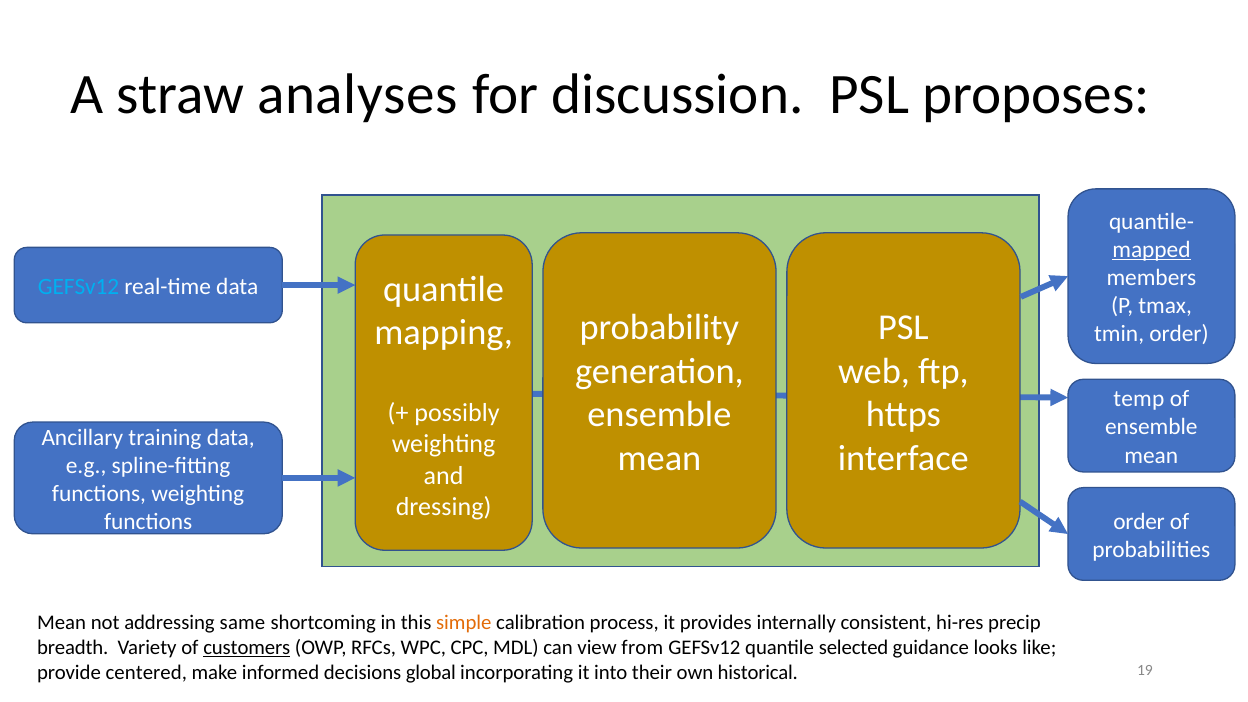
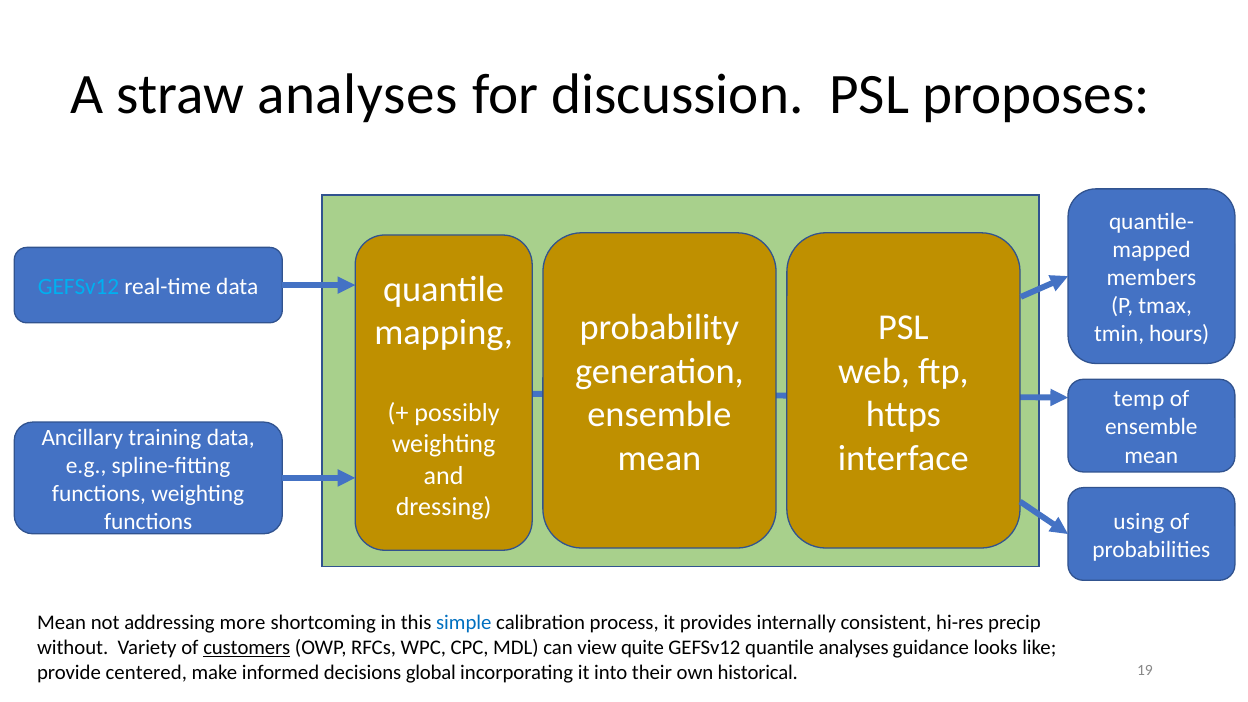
mapped underline: present -> none (1151, 250)
tmin order: order -> hours (1179, 334)
order: order -> using (1139, 522)
same: same -> more (242, 622)
simple colour: orange -> blue (464, 622)
breadth: breadth -> without (73, 647)
from: from -> quite (643, 647)
quantile selected: selected -> analyses (854, 647)
